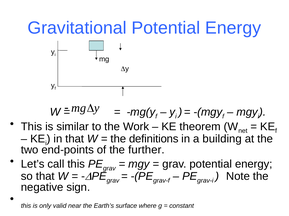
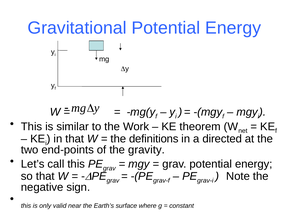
building: building -> directed (222, 139)
further: further -> gravity (146, 150)
